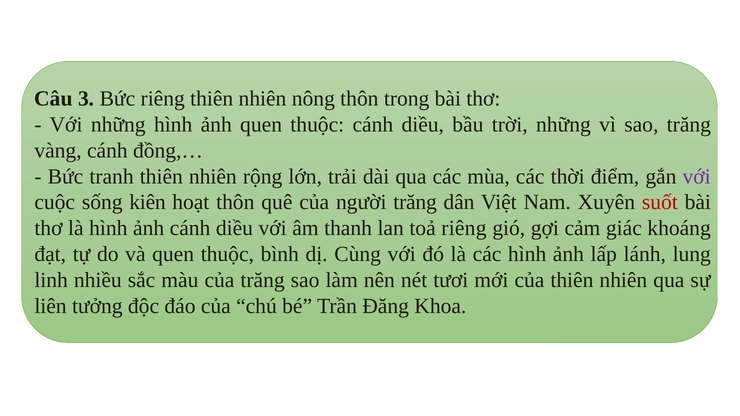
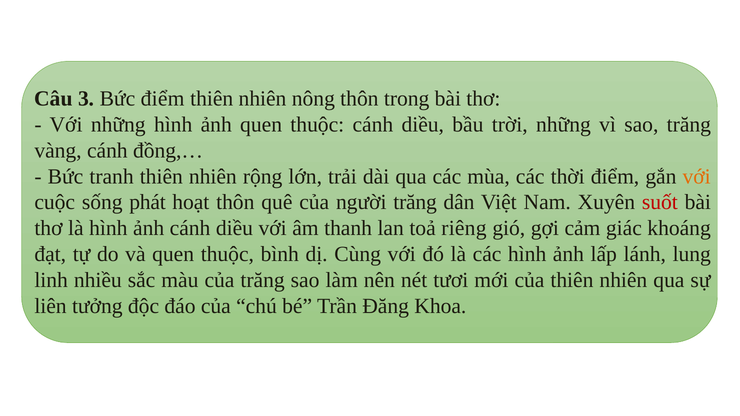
Bức riêng: riêng -> điểm (163, 99)
với colour: purple -> orange (697, 177)
kiên: kiên -> phát (148, 202)
